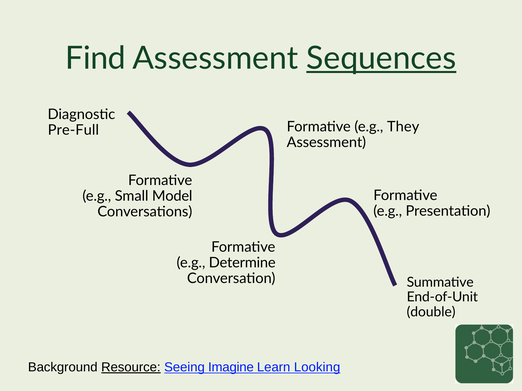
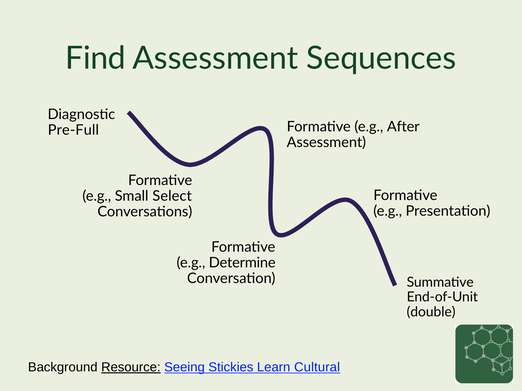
Sequences underline: present -> none (381, 58)
They: They -> After (403, 127)
Model: Model -> Select (172, 196)
Imagine: Imagine -> Stickies (231, 368)
Looking: Looking -> Cultural (317, 368)
